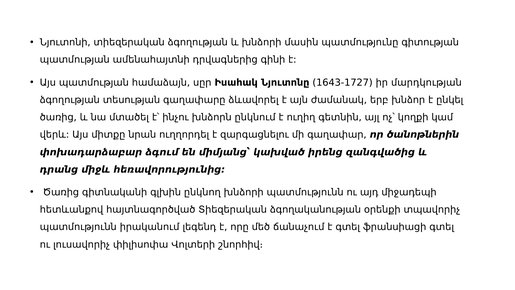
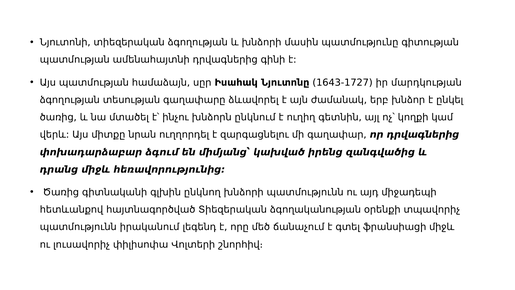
որ ծանոթներին: ծանոթներին -> դրվագներից (423, 135)
ֆրանսիացի գտել: գտել -> միջև (442, 227)
